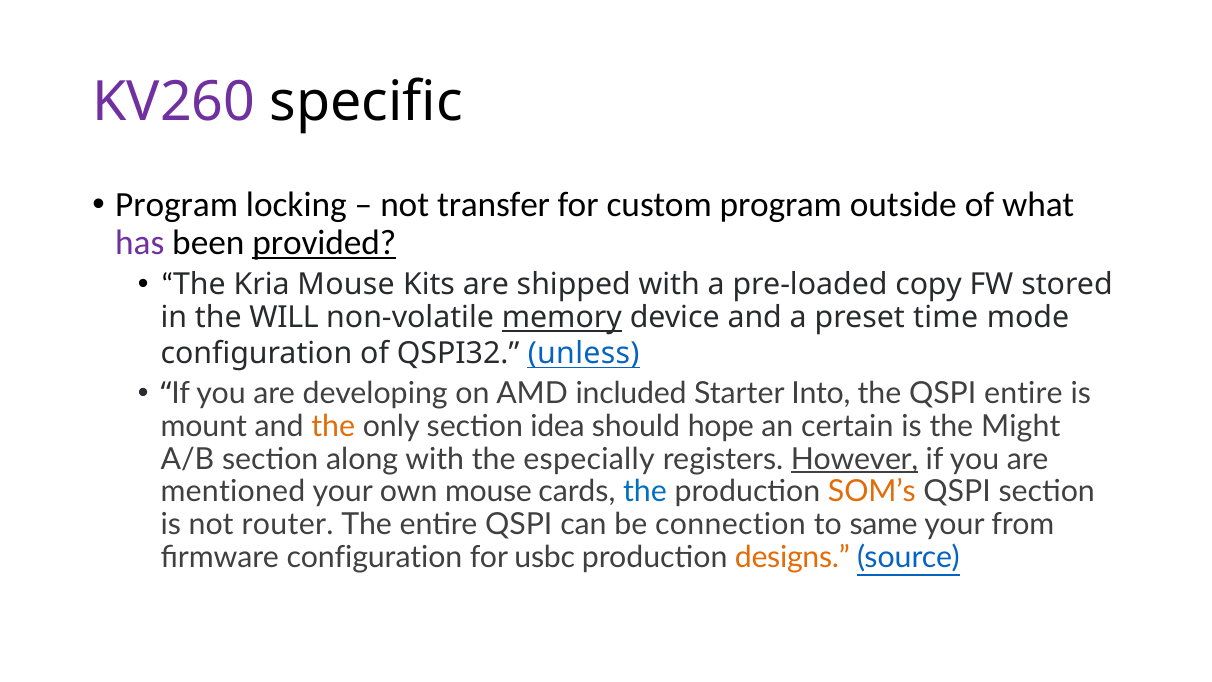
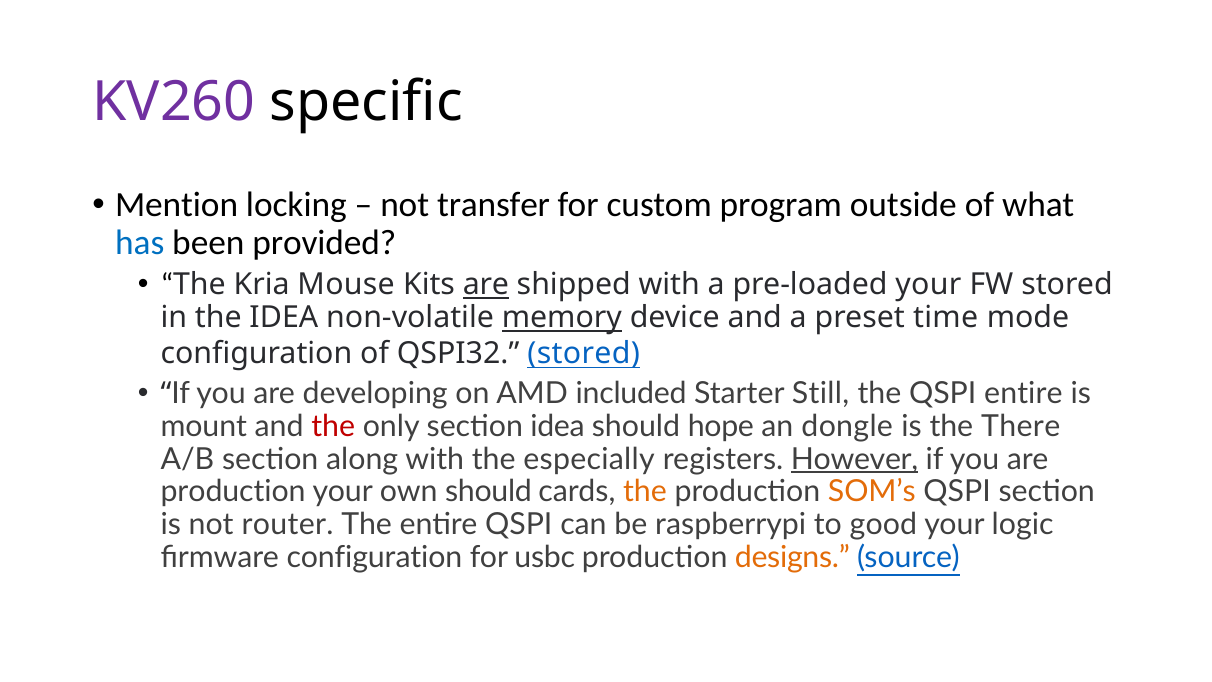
Program: Program -> Mention (177, 205)
has colour: purple -> blue (140, 243)
provided underline: present -> none (324, 243)
are underline: none -> present (486, 285)
pre-loaded copy: copy -> your (928, 285)
the WILL: WILL -> IDEA (284, 317)
QSPI32 unless: unless -> stored (584, 354)
Into: Into -> Still (821, 394)
the colour: orange -> red (333, 426)
certain: certain -> dongle (847, 426)
Might: Might -> There (1021, 426)
mentioned: mentioned -> production (233, 492)
own mouse: mouse -> should (488, 492)
the colour: blue -> orange (645, 492)
connection: connection -> raspberrypi (731, 525)
same: same -> good (883, 525)
from: from -> logic (1023, 525)
